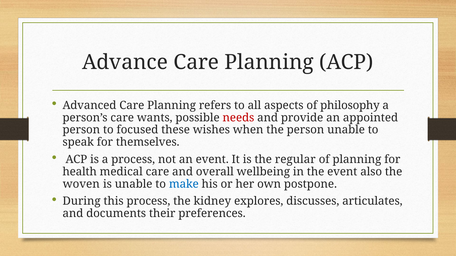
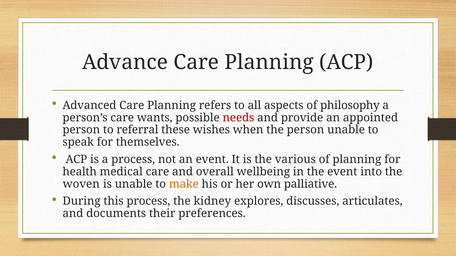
focused: focused -> referral (137, 130)
regular: regular -> various (295, 160)
also: also -> into (371, 172)
make colour: blue -> orange (184, 184)
postpone: postpone -> palliative (311, 184)
